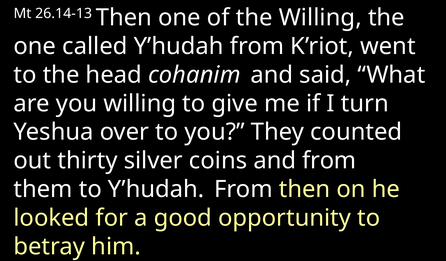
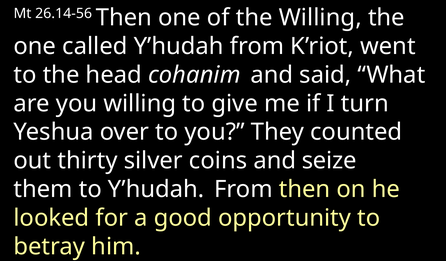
26.14-13: 26.14-13 -> 26.14-56 (64, 14)
and from: from -> seize (329, 161)
